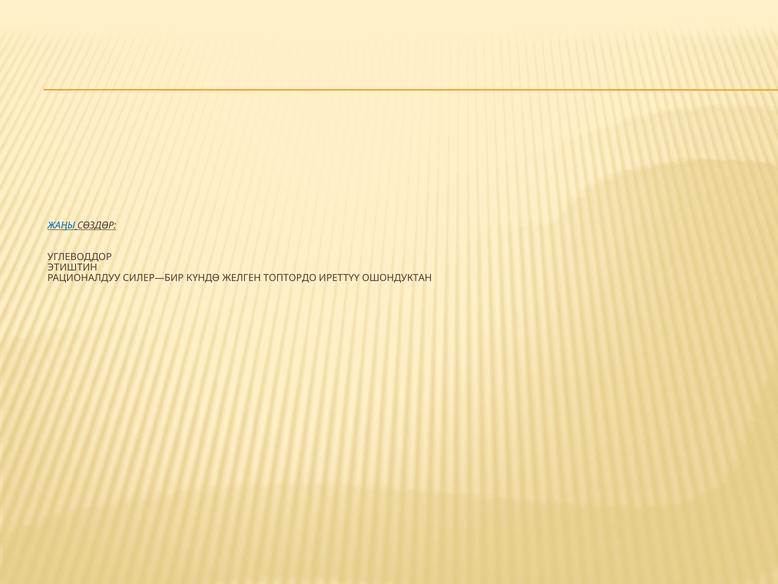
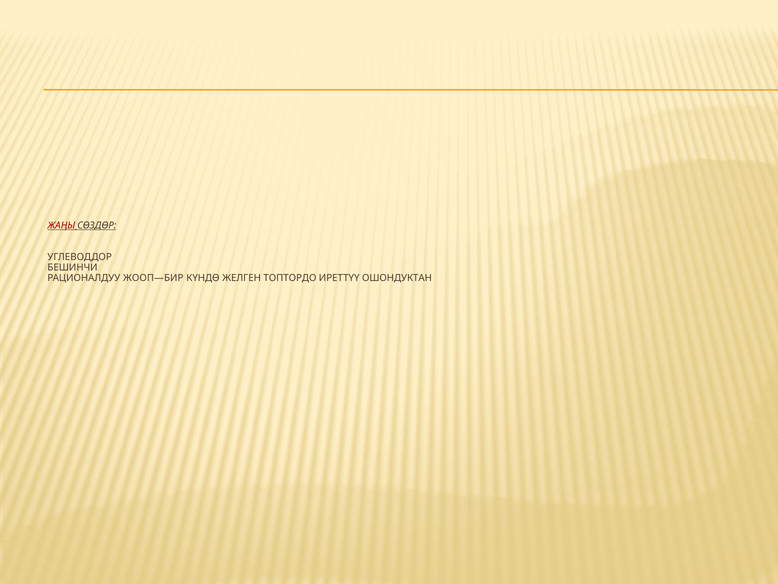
ЖАӉЫ colour: blue -> red (61, 225)
ЭТИШТИН: ЭТИШТИН -> БЕШИНЧИ (73, 267)
СИЛЕР—БИР: СИЛЕР—БИР -> ЖООП—БИР (153, 278)
